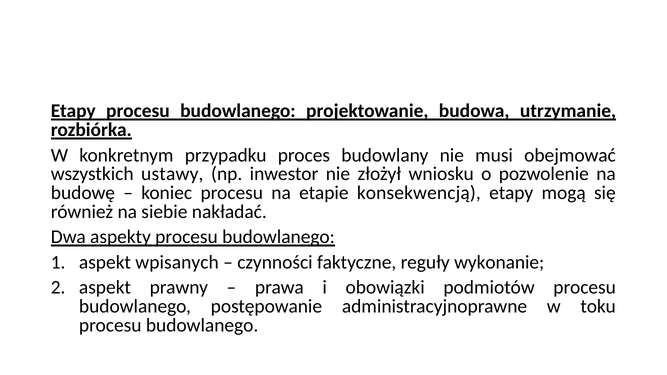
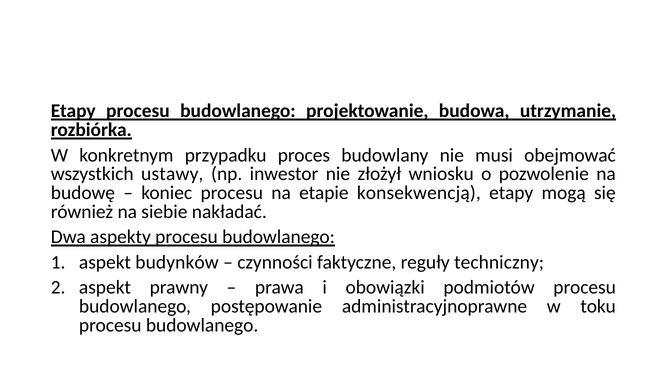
wpisanych: wpisanych -> budynków (177, 262)
wykonanie: wykonanie -> techniczny (499, 262)
